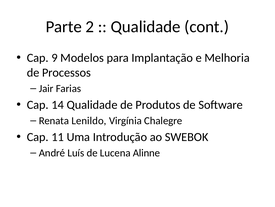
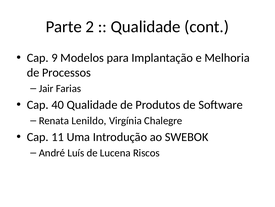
14: 14 -> 40 (58, 104)
Alinne: Alinne -> Riscos (146, 152)
